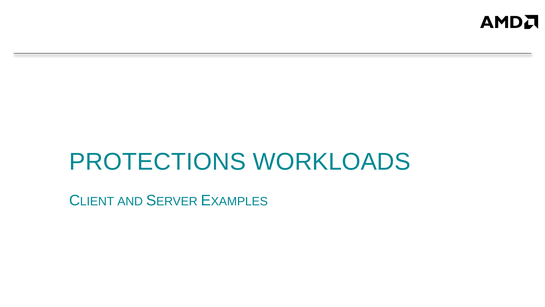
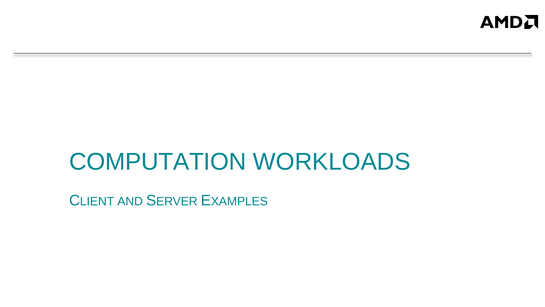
PROTECTIONS: PROTECTIONS -> COMPUTATION (158, 162)
